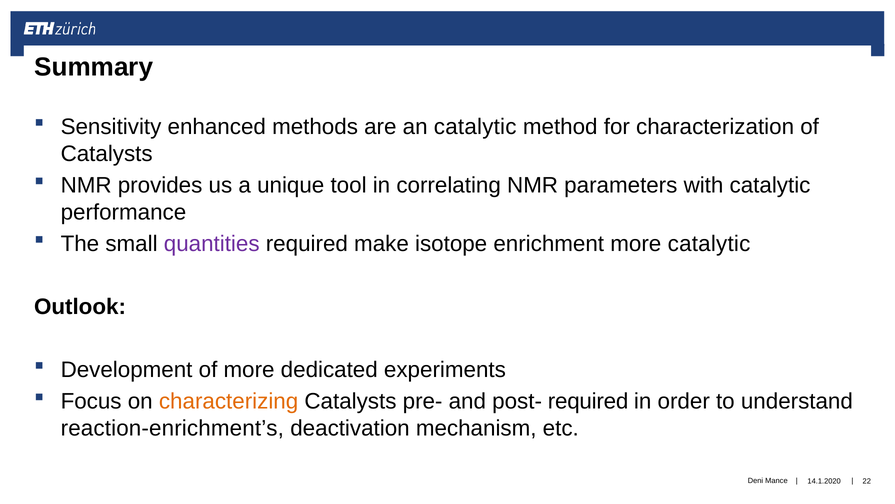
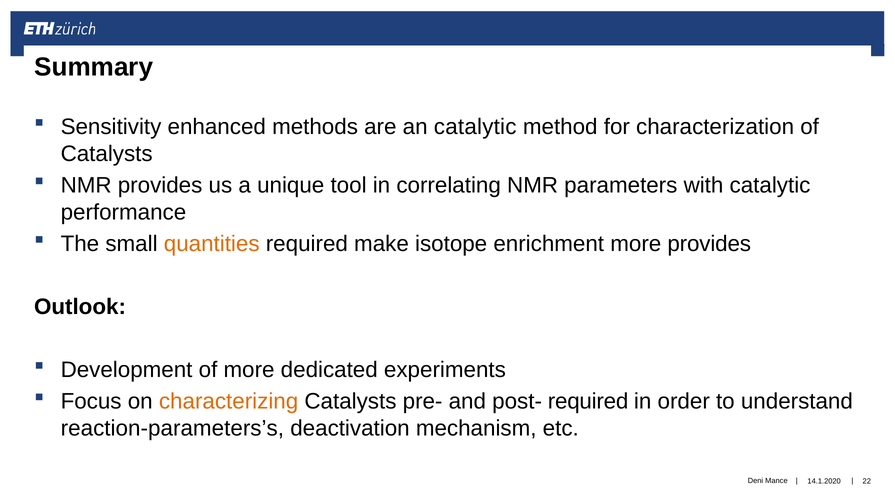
quantities colour: purple -> orange (212, 244)
more catalytic: catalytic -> provides (709, 244)
reaction-enrichment’s: reaction-enrichment’s -> reaction-parameters’s (172, 428)
